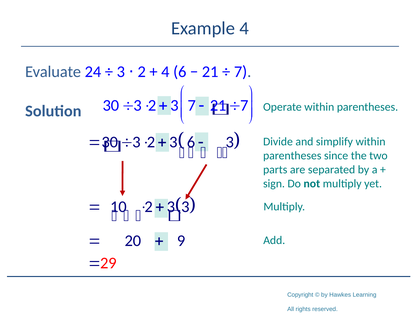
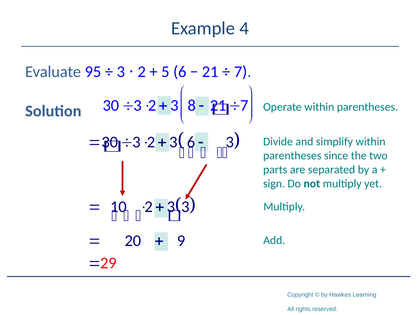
24: 24 -> 95 (93, 72)
4: 4 -> 5 (165, 72)
3 7: 7 -> 8 (192, 105)
